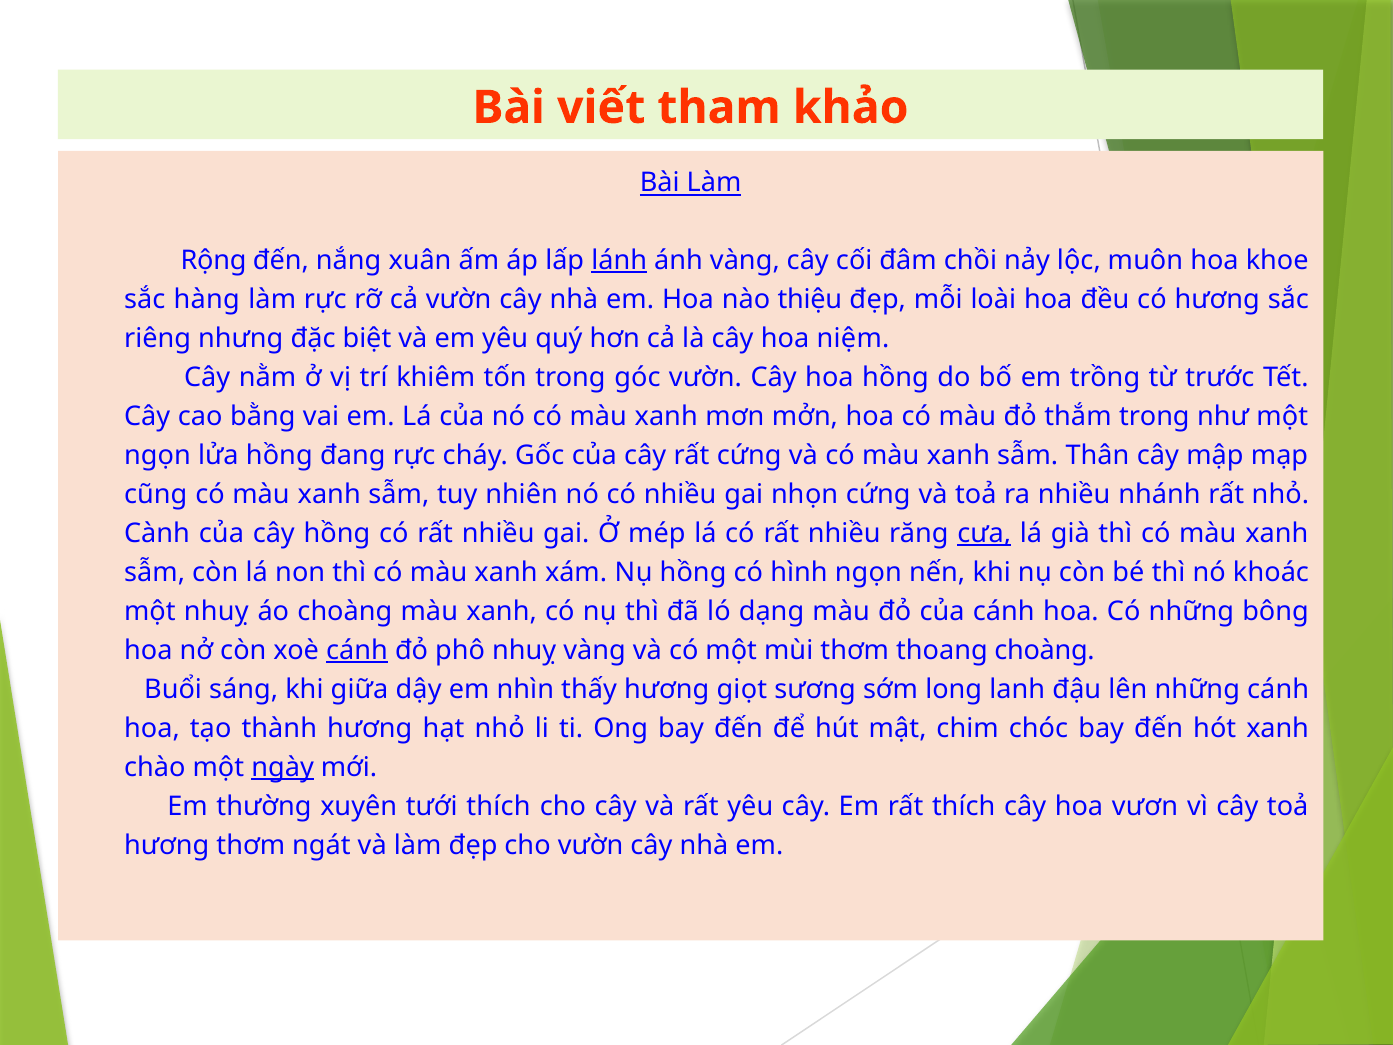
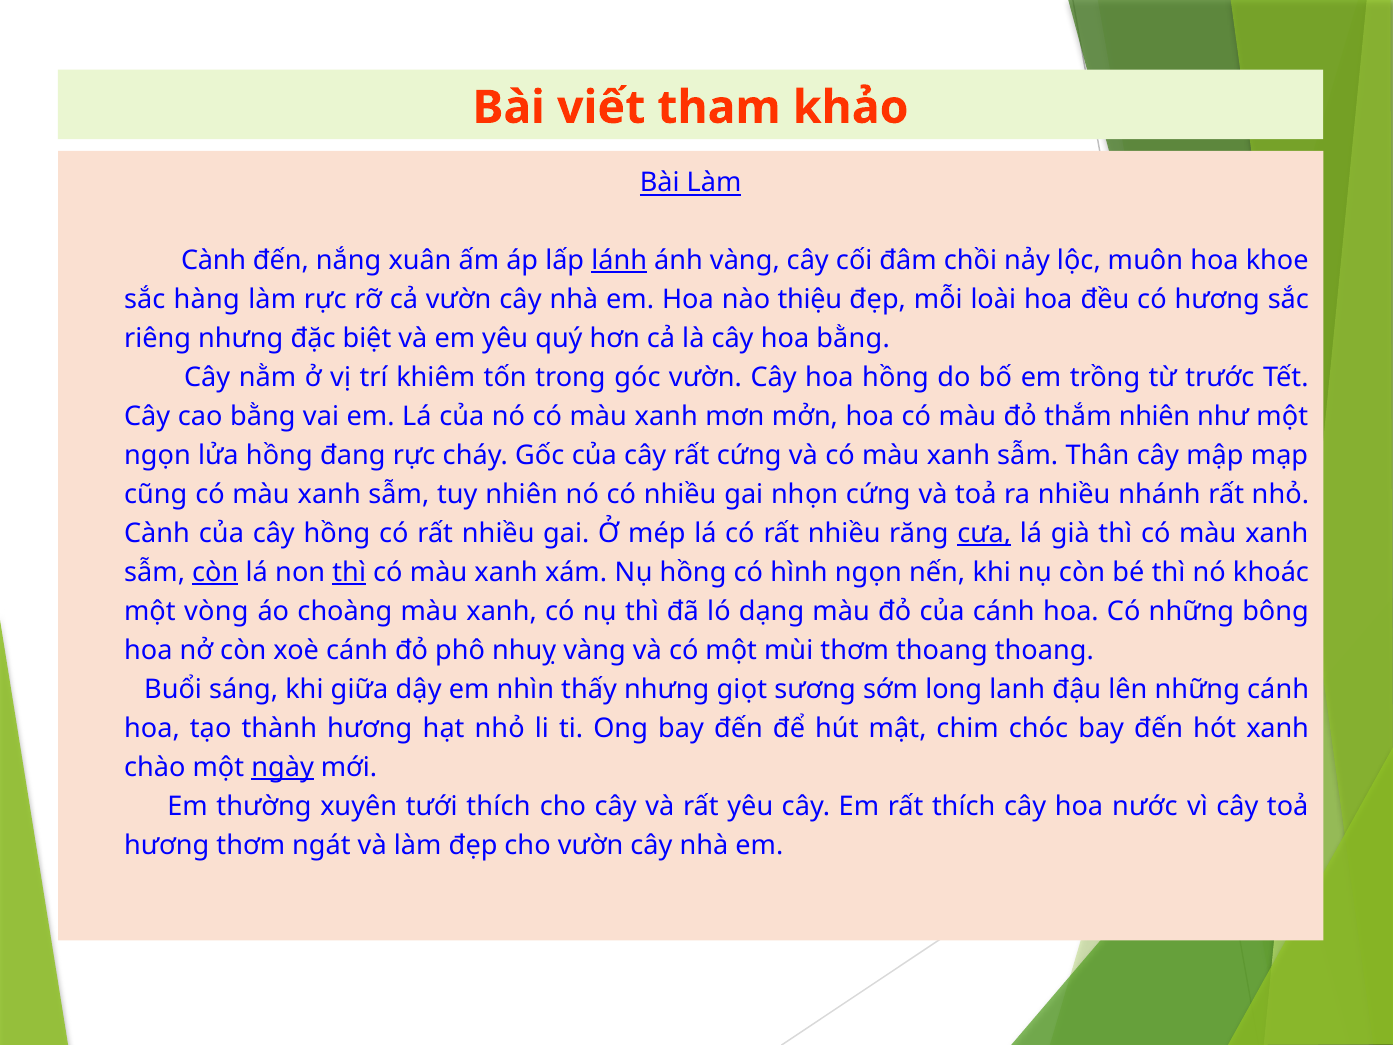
Rộng: Rộng -> Cành (214, 261)
hoa niệm: niệm -> bằng (853, 338)
thắm trong: trong -> nhiên (1154, 416)
còn underline: none -> present (215, 572)
thì underline: none -> present (349, 572)
một nhuỵ: nhuỵ -> vòng (216, 611)
cánh underline: present -> none (357, 650)
thoang choàng: choàng -> thoang (1044, 650)
thấy hương: hương -> nhưng (667, 689)
vươn: vươn -> nước (1145, 806)
